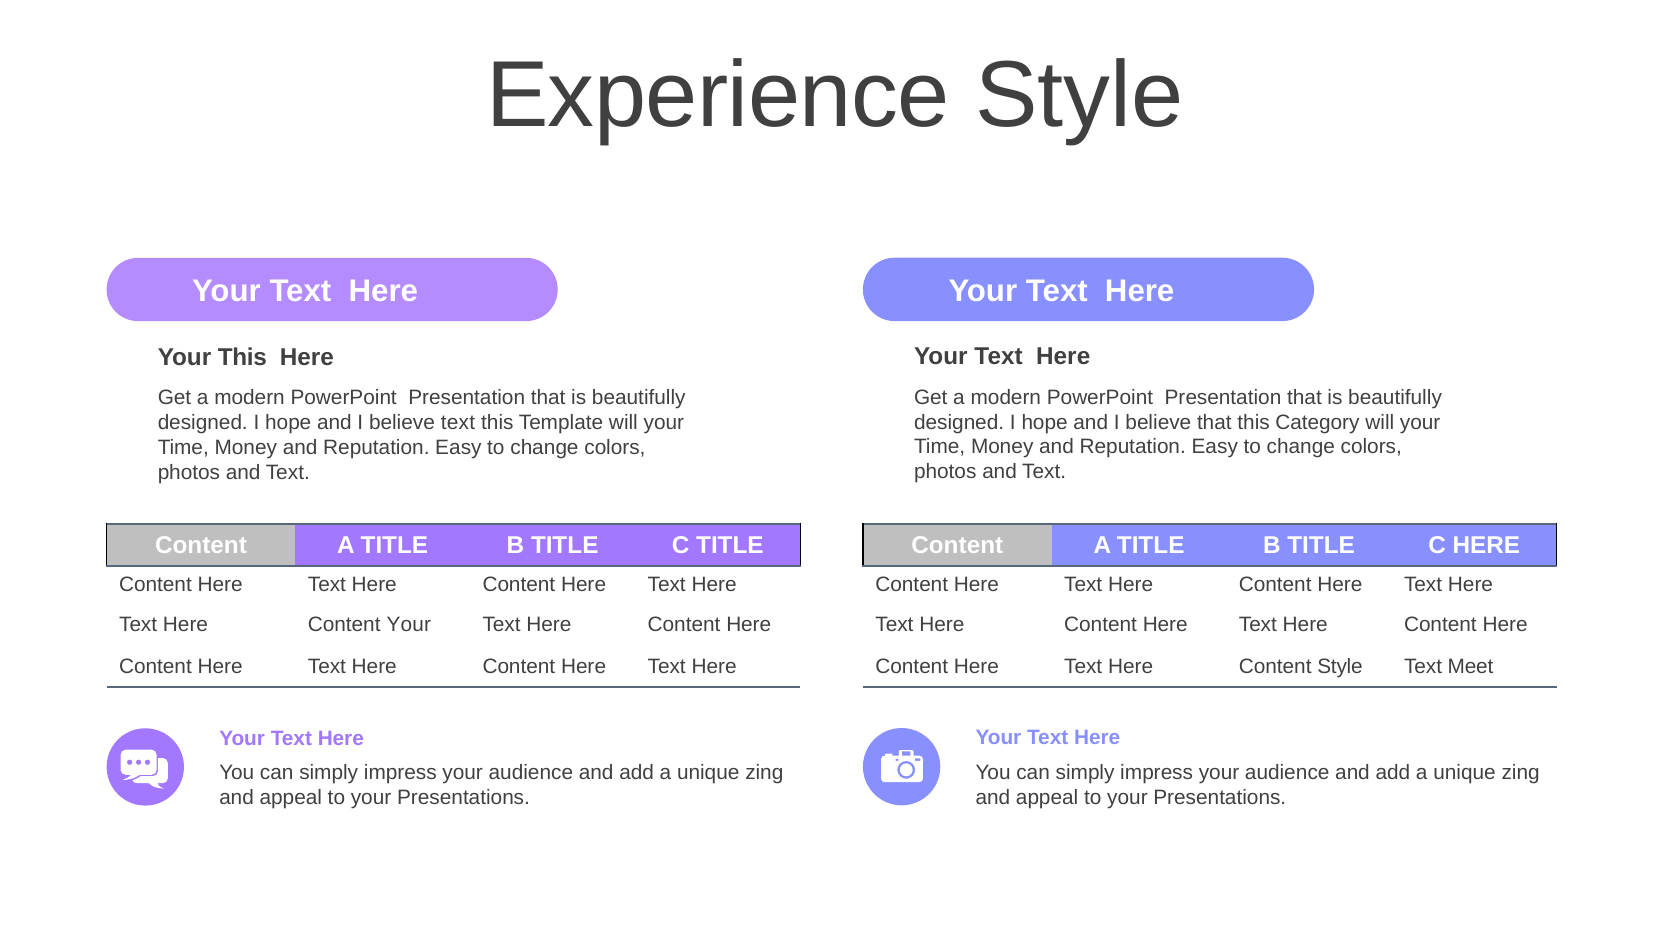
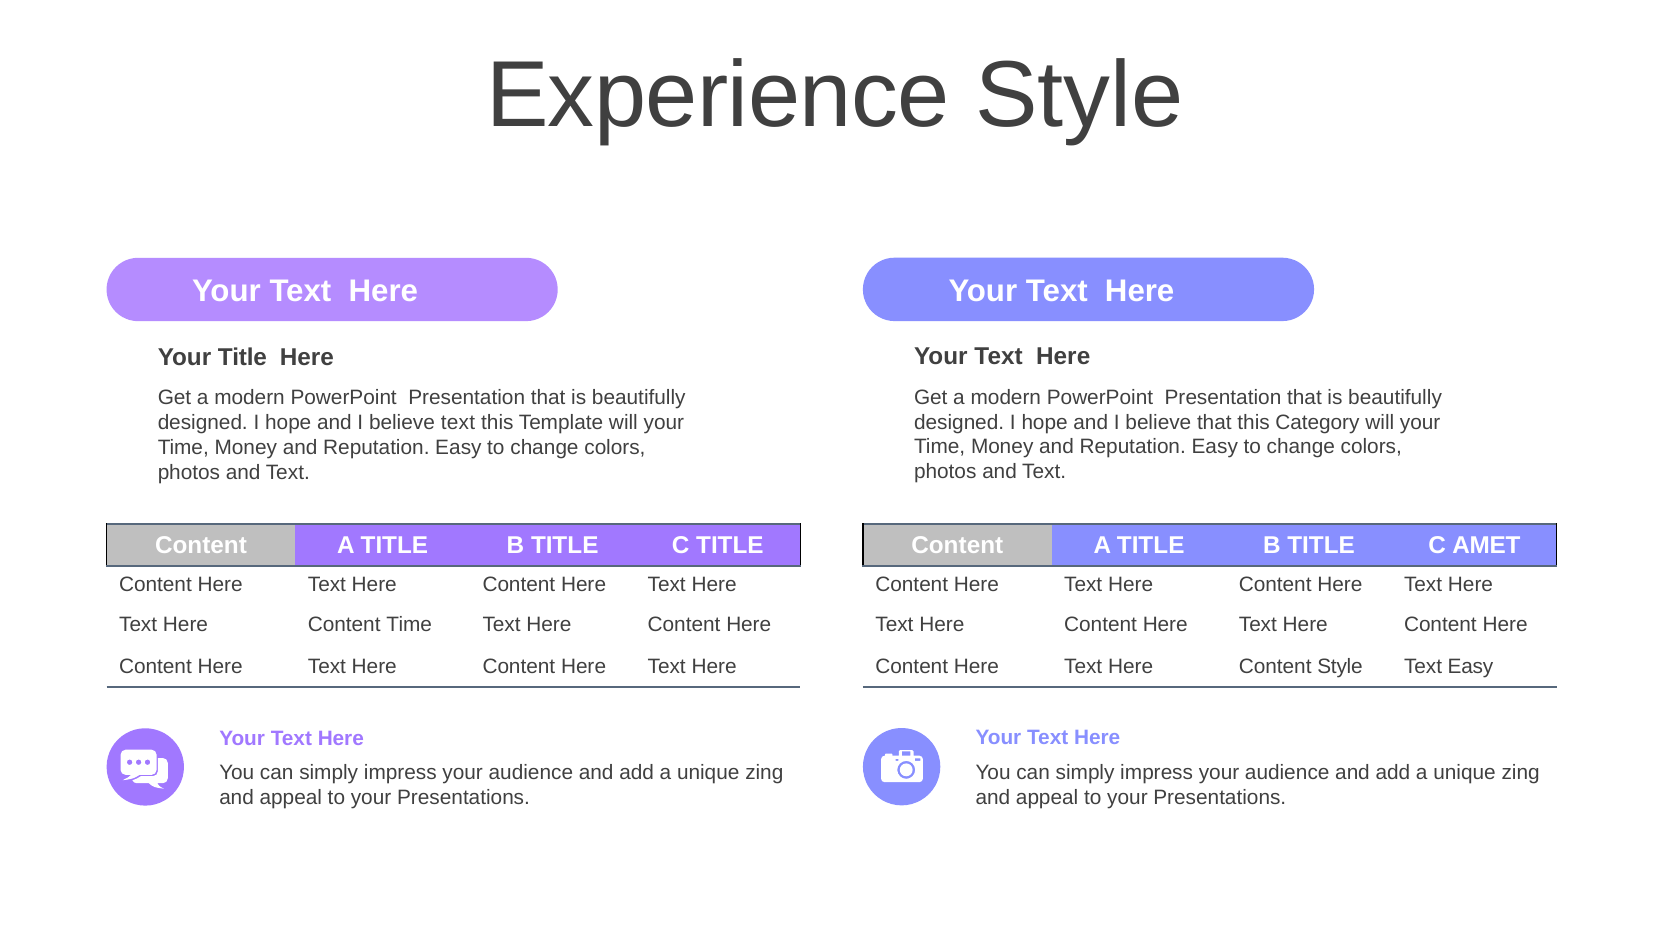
Your This: This -> Title (242, 357)
C HERE: HERE -> AMET (1486, 545)
Content Your: Your -> Time (409, 625)
Text Meet: Meet -> Easy (1471, 666)
